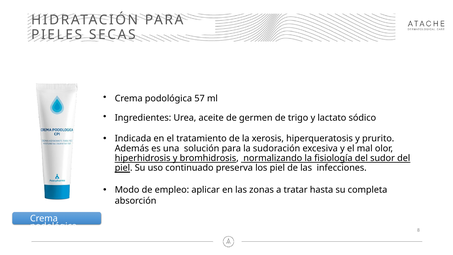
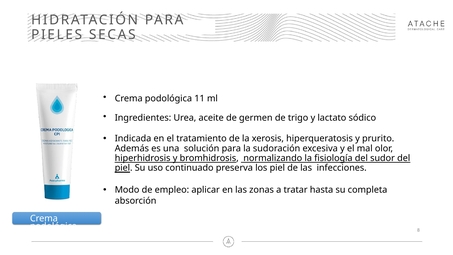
57: 57 -> 11 (200, 98)
